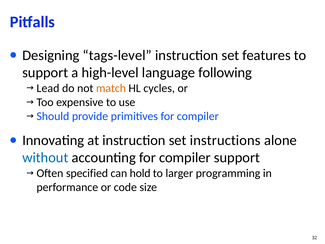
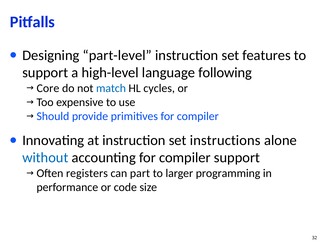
tags-level: tags-level -> part-level (117, 55)
Lead: Lead -> Core (48, 88)
match colour: orange -> blue (111, 88)
specified: specified -> registers (87, 173)
hold: hold -> part (140, 173)
